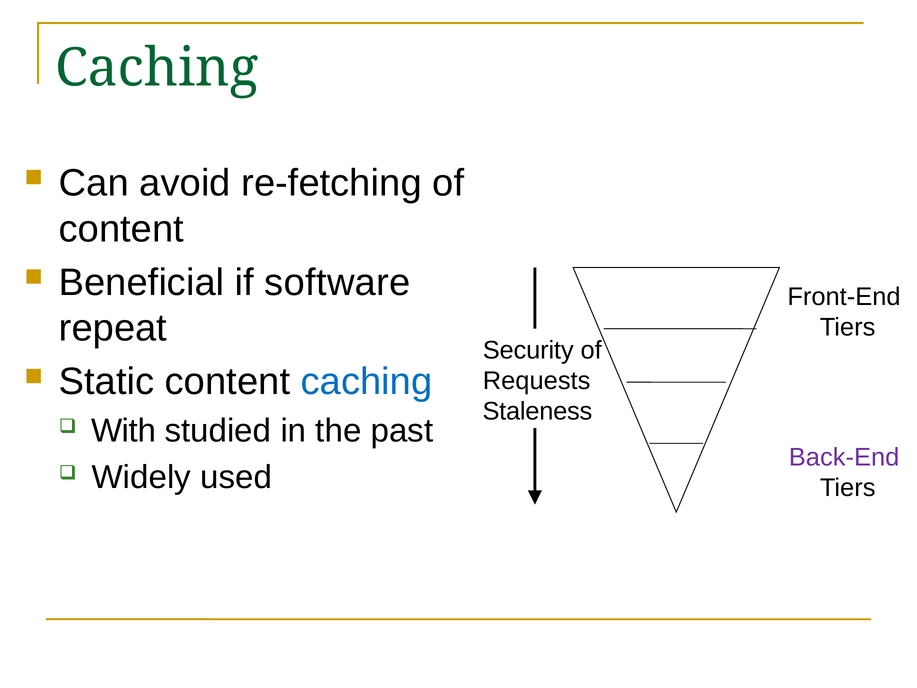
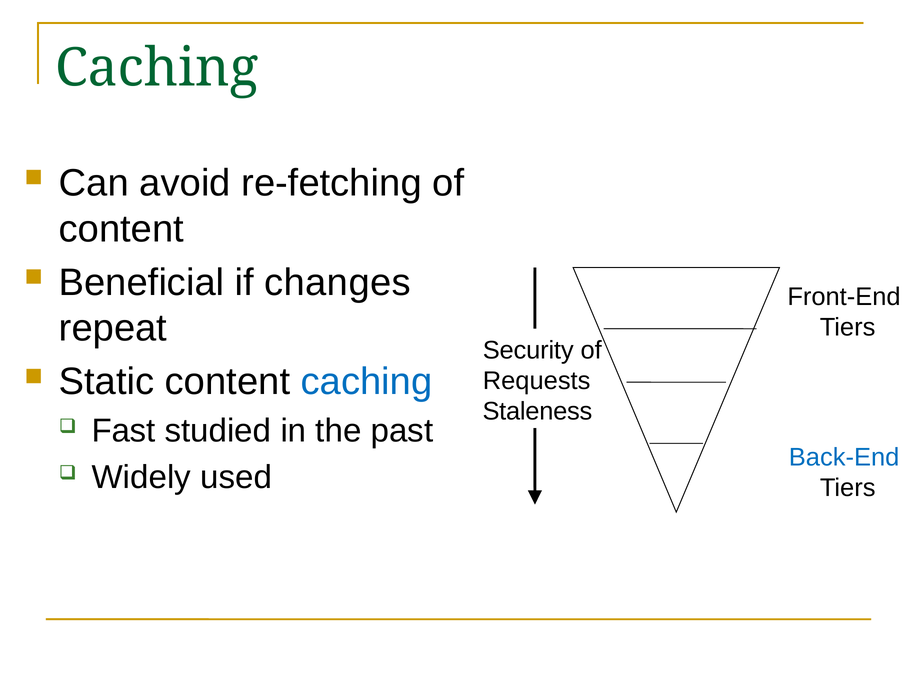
software: software -> changes (338, 282)
With: With -> Fast (124, 431)
Back-End colour: purple -> blue (844, 457)
